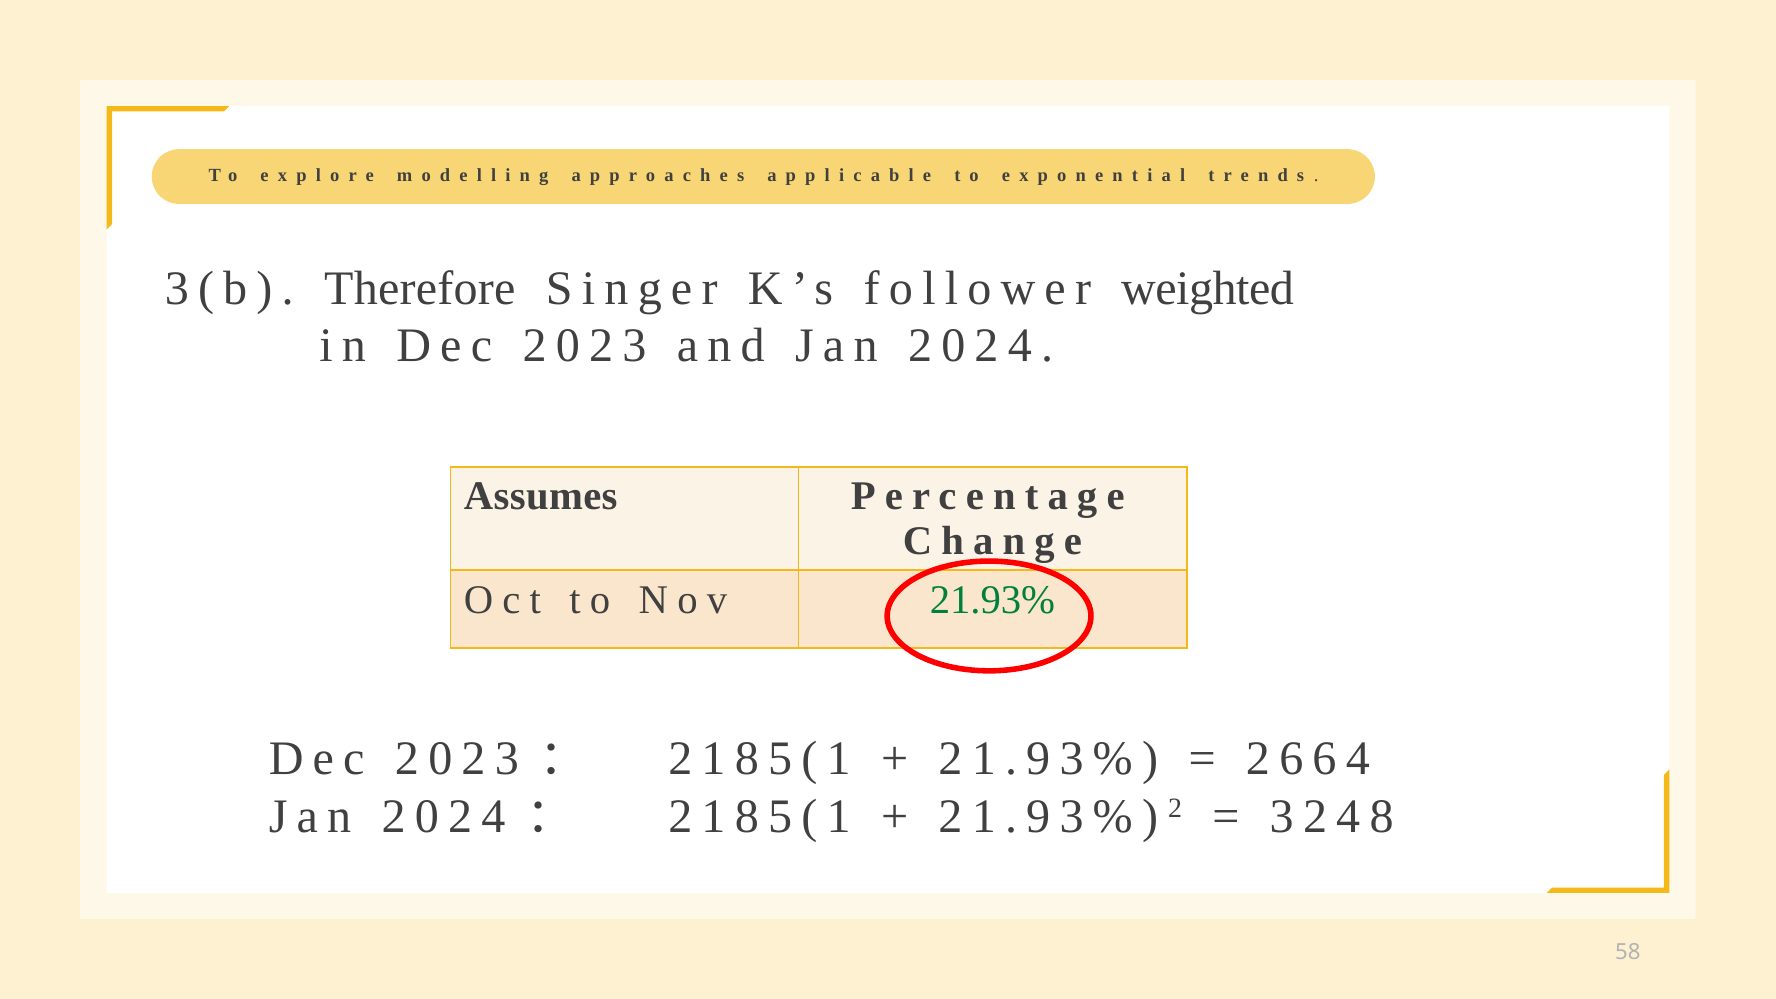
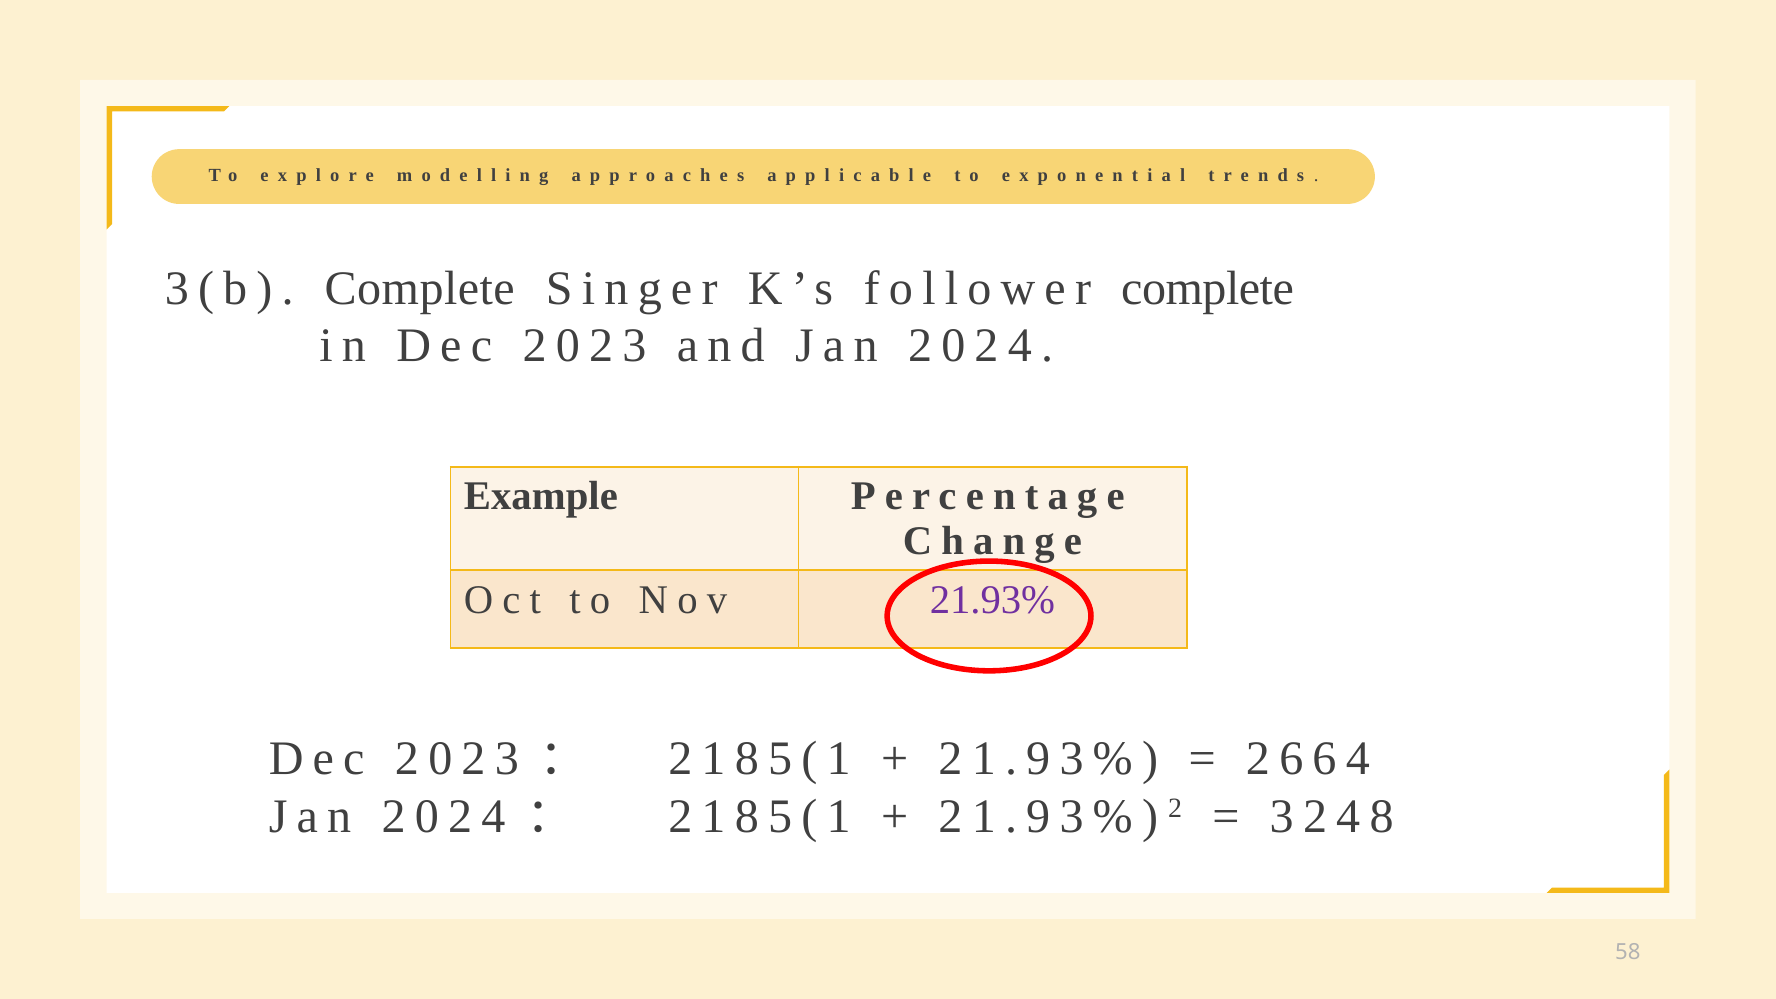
3(b Therefore: Therefore -> Complete (420, 288)
follower weighted: weighted -> complete (1208, 288)
Assumes: Assumes -> Example (541, 496)
21.93% colour: green -> purple (993, 600)
